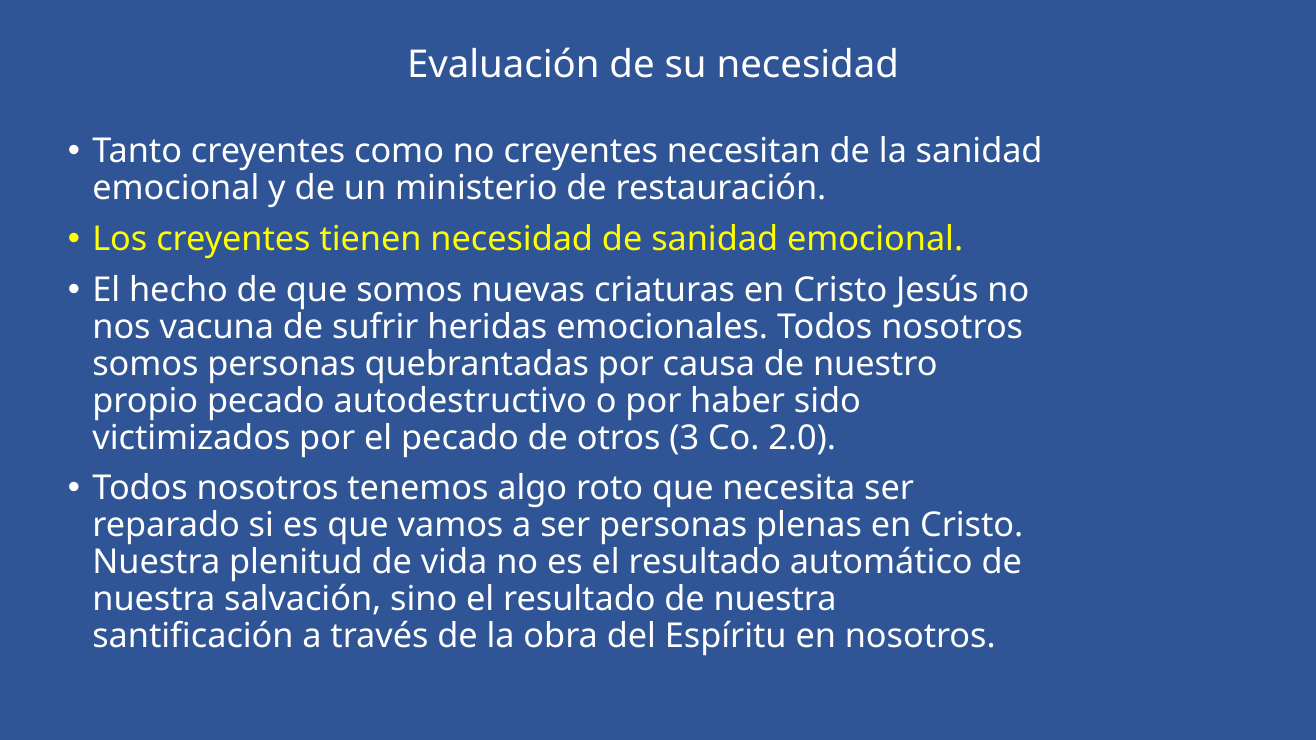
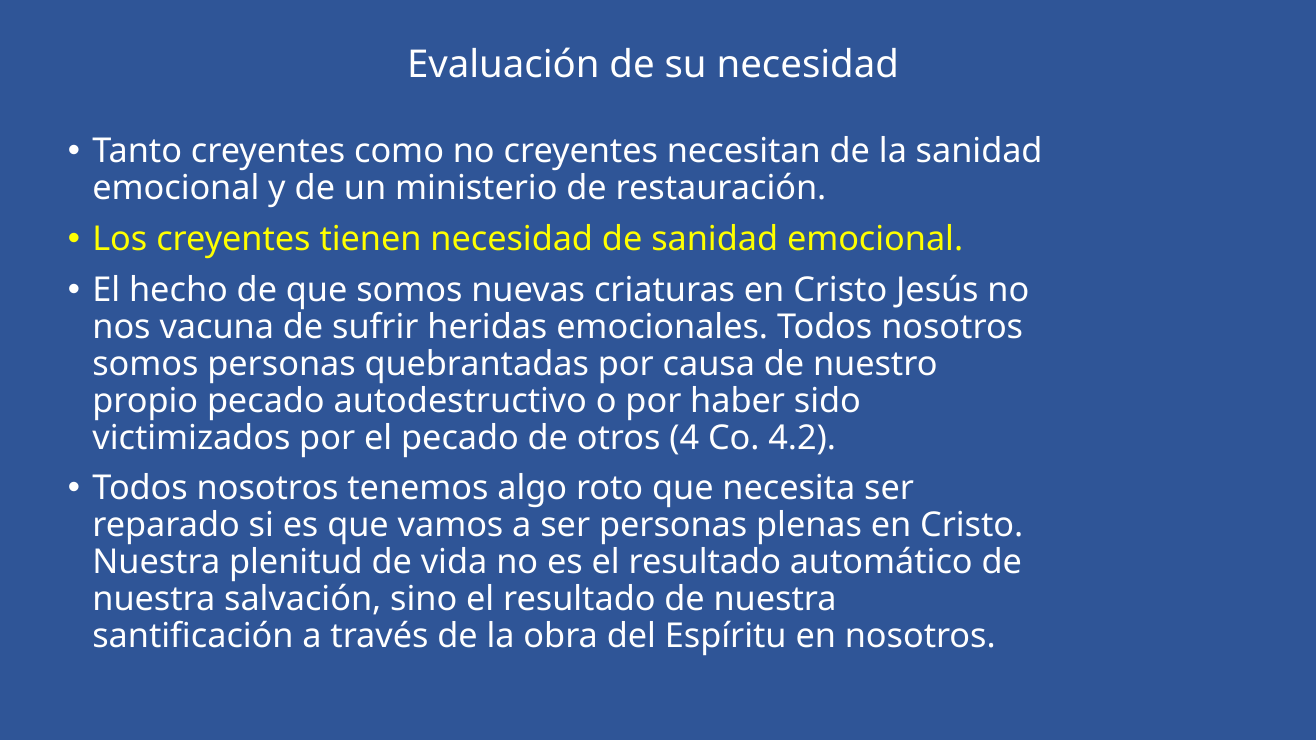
3: 3 -> 4 (684, 438)
2.0: 2.0 -> 4.2 (802, 438)
